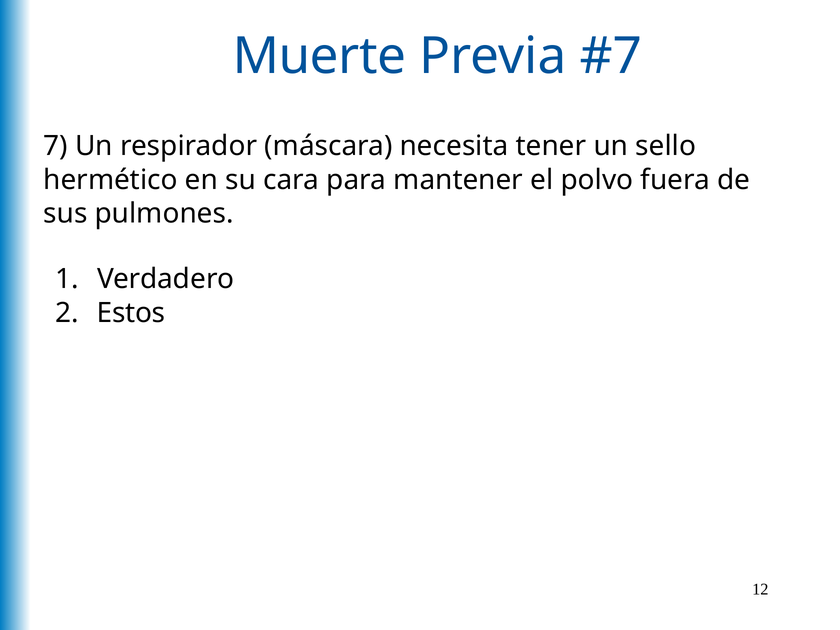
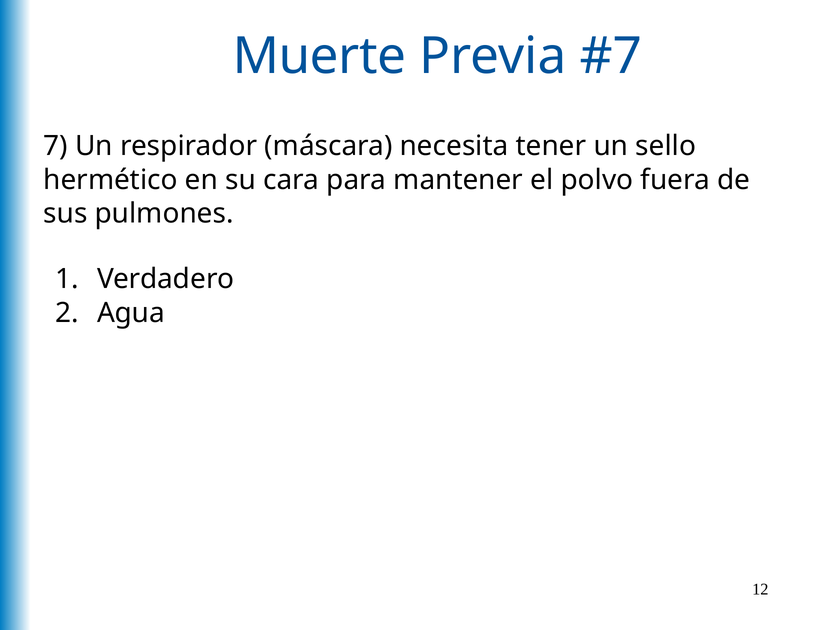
Estos: Estos -> Agua (131, 313)
